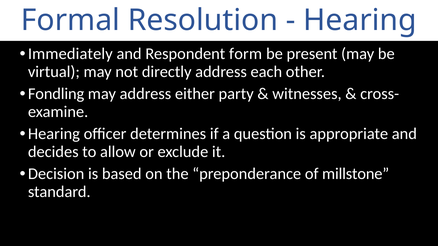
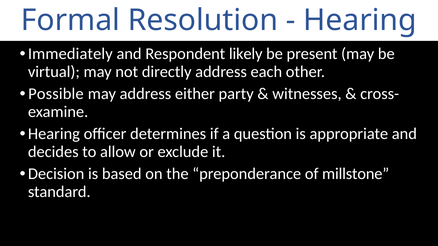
form: form -> likely (246, 54)
Fondling: Fondling -> Possible (56, 94)
